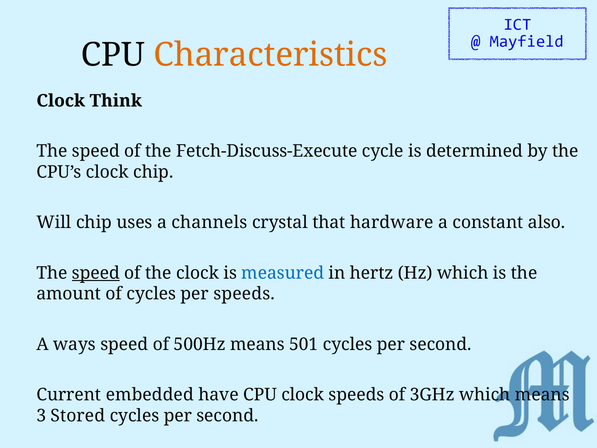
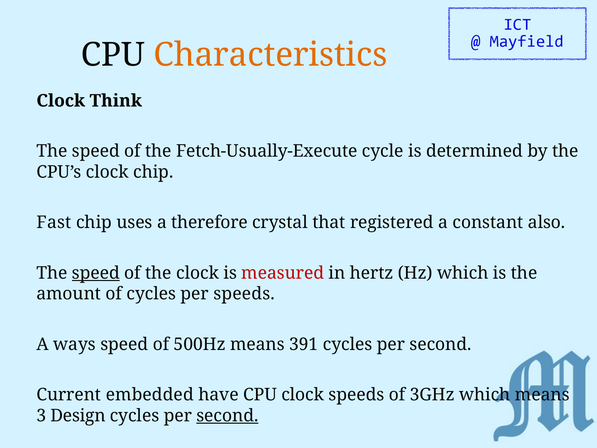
Fetch-Discuss-Execute: Fetch-Discuss-Execute -> Fetch-Usually-Execute (267, 151)
Will: Will -> Fast (54, 222)
channels: channels -> therefore (210, 222)
hardware: hardware -> registered (392, 222)
measured colour: blue -> red (283, 273)
501: 501 -> 391 (304, 344)
Stored: Stored -> Design (78, 415)
second underline: none -> present (227, 415)
